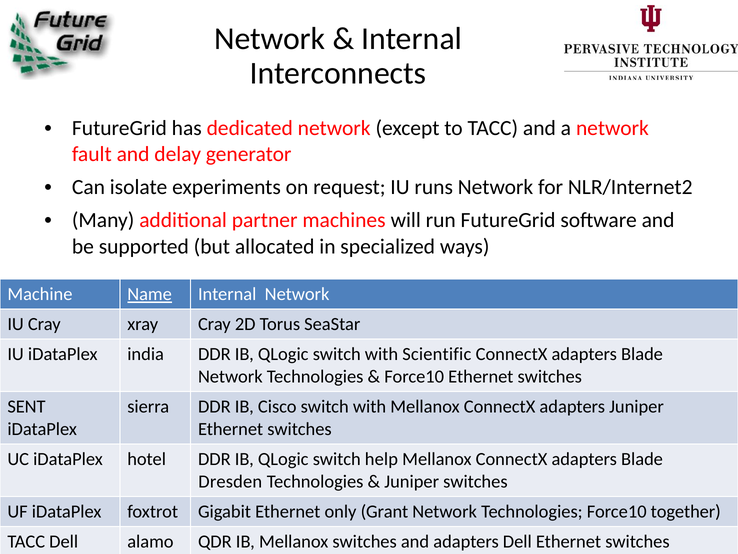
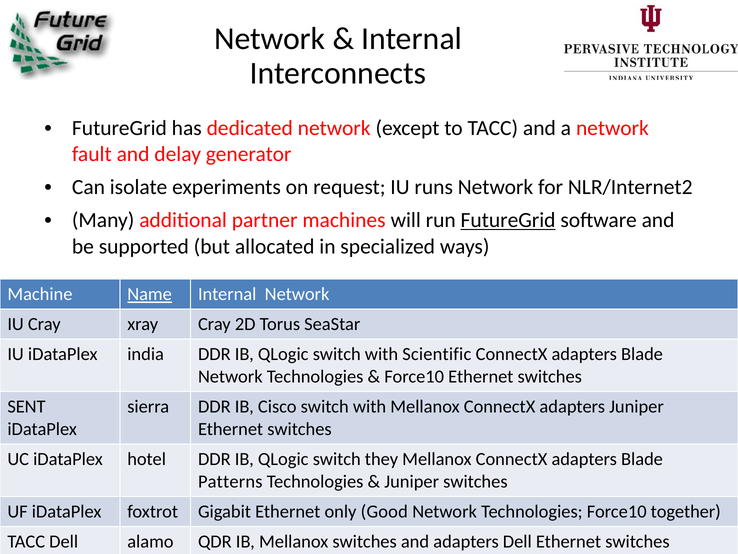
FutureGrid underline: none -> present (508, 220)
help: help -> they (382, 459)
Dresden: Dresden -> Patterns (230, 481)
Grant: Grant -> Good (384, 511)
